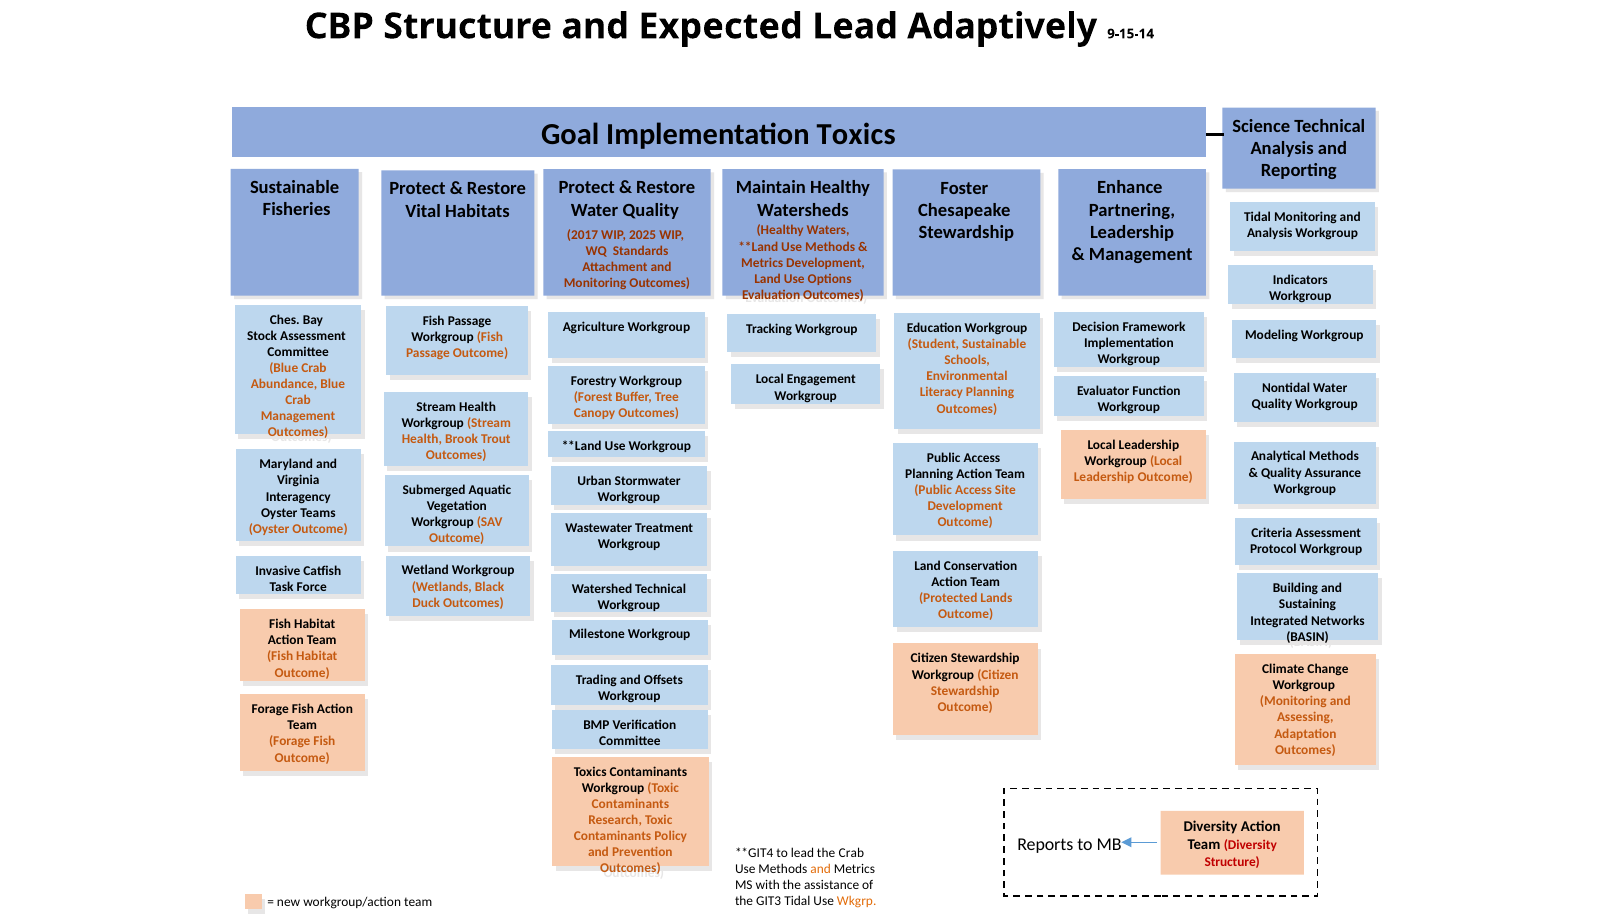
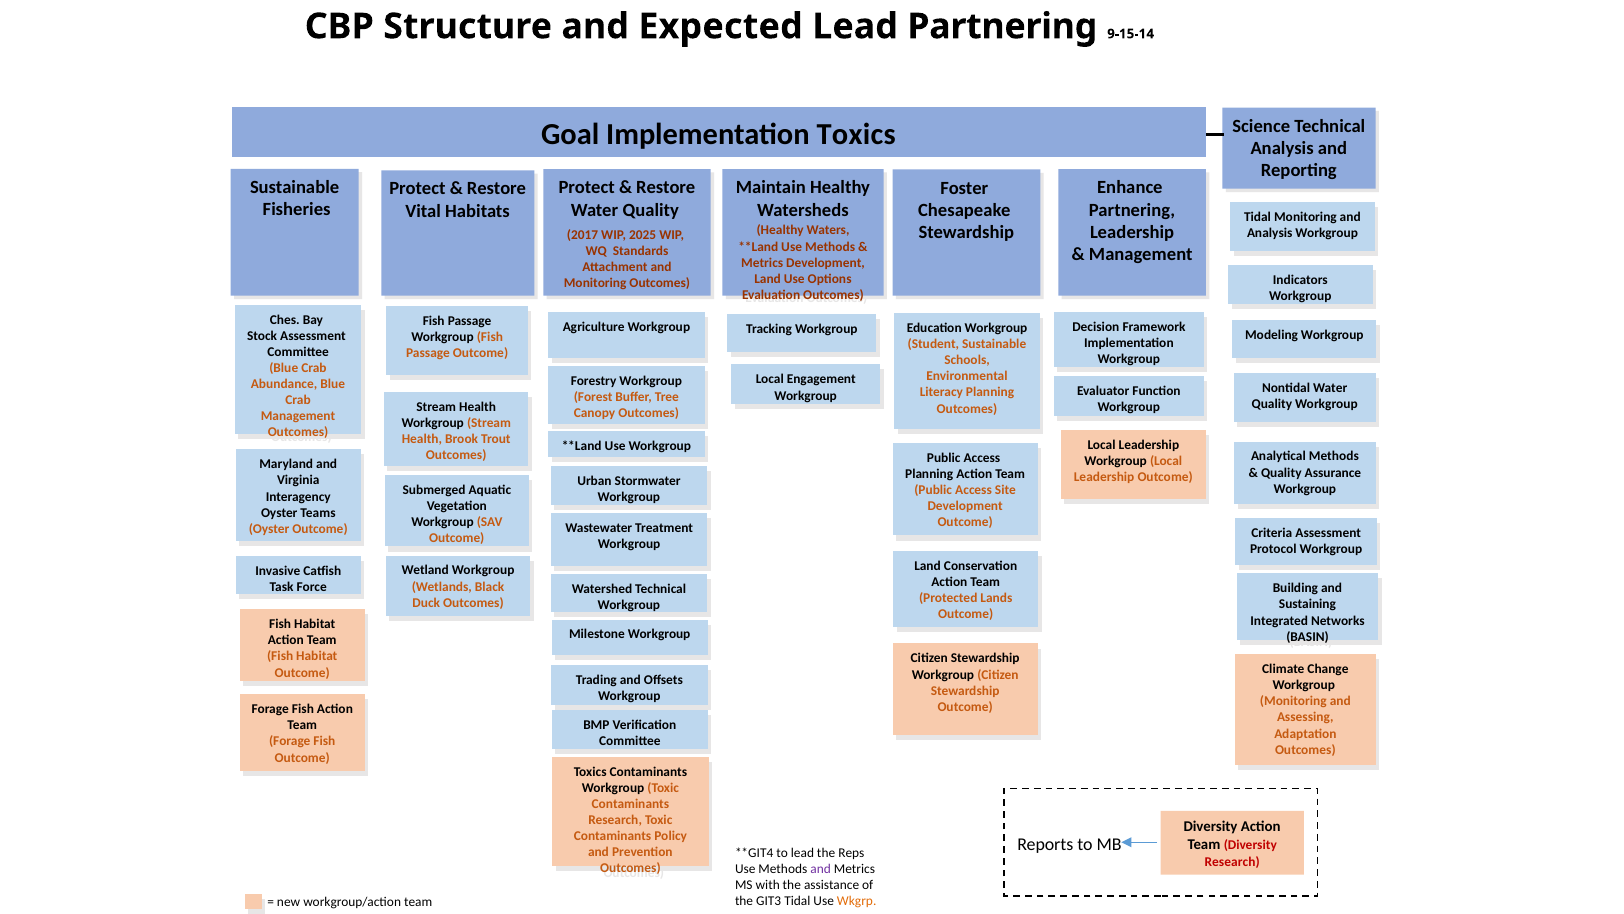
Lead Adaptively: Adaptively -> Partnering (1002, 26)
the Crab: Crab -> Reps (851, 852)
Structure: Structure -> Research (1232, 861)
and colour: orange -> purple (821, 869)
